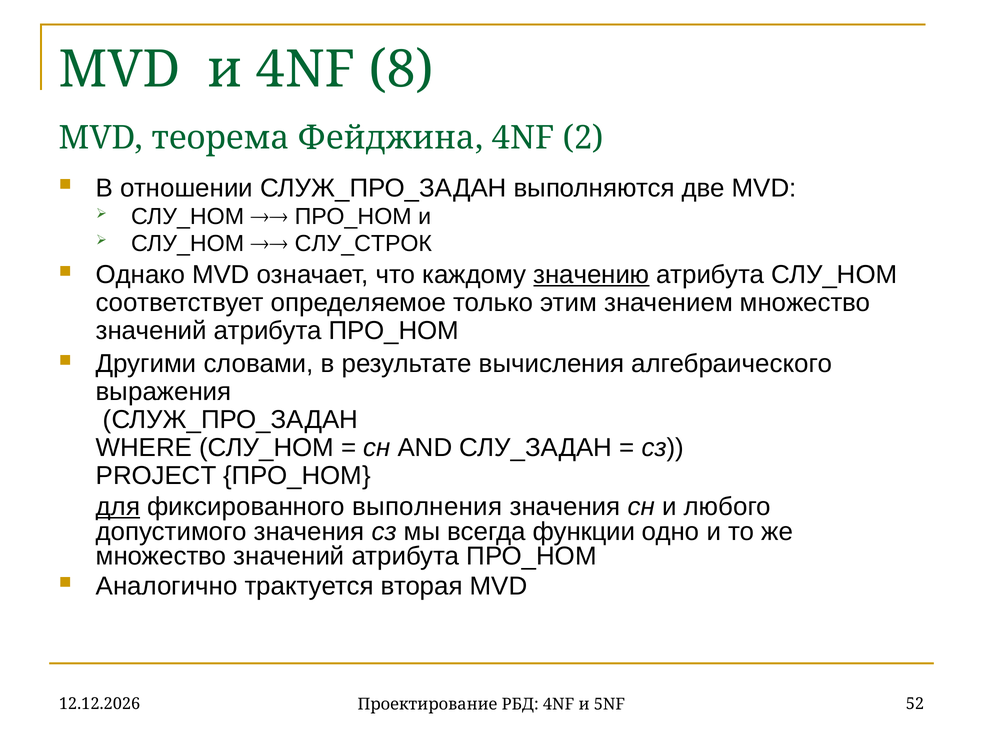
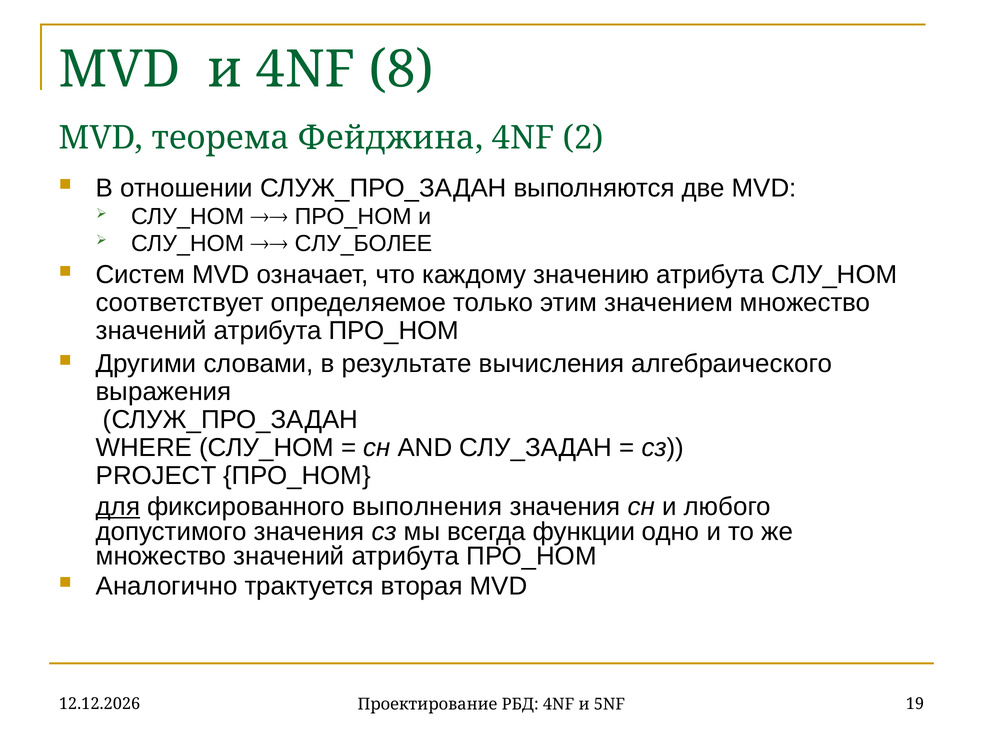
СЛУ_СТРОК: СЛУ_СТРОК -> СЛУ_БОЛЕЕ (363, 244)
Однако: Однако -> Систем (141, 275)
значению underline: present -> none (591, 275)
52: 52 -> 19 (915, 704)
